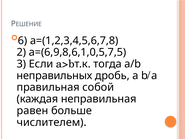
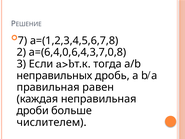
6: 6 -> 7 (22, 41)
а=(6,9,8,6,1,0,5,7,5: а=(6,9,8,6,1,0,5,7,5 -> а=(6,4,0,6,4,3,7,0,8 (78, 52)
собой: собой -> равен (98, 87)
равен: равен -> дроби (33, 110)
